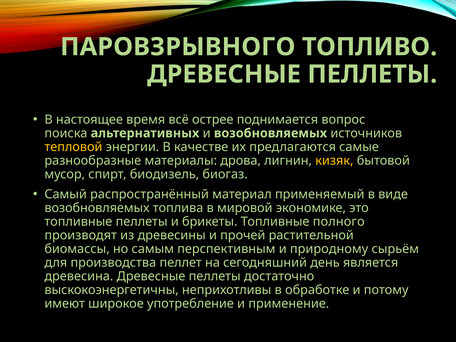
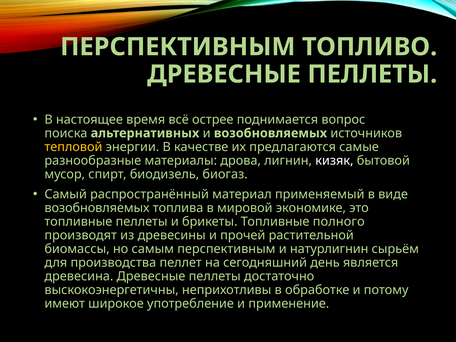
ПАРОВЗРЫВНОГО: ПАРОВЗРЫВНОГО -> ПЕРСПЕКТИВНЫМ (178, 47)
кизяк colour: yellow -> white (334, 161)
природному: природному -> натурлигнин (329, 249)
